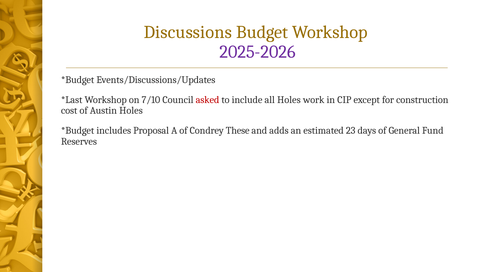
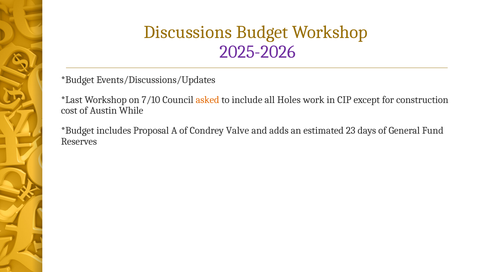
asked colour: red -> orange (207, 100)
Austin Holes: Holes -> While (131, 111)
These: These -> Valve (238, 131)
